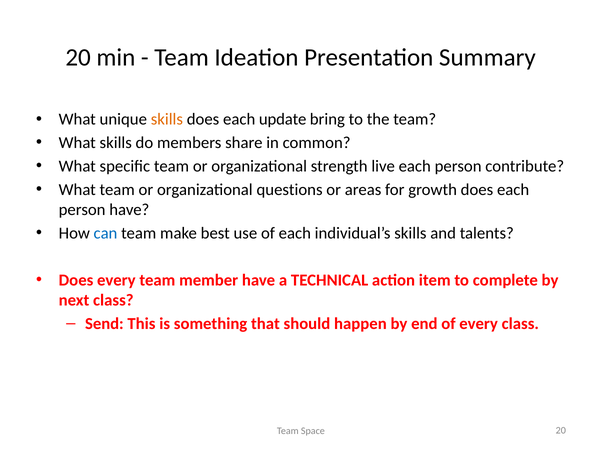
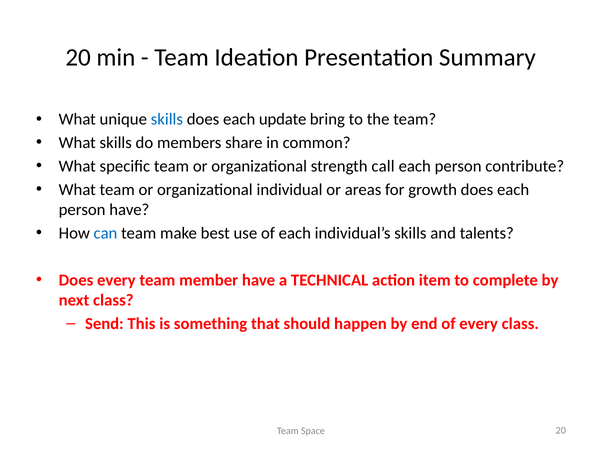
skills colour: orange -> blue (167, 120)
live: live -> call (383, 166)
questions: questions -> individual (290, 190)
